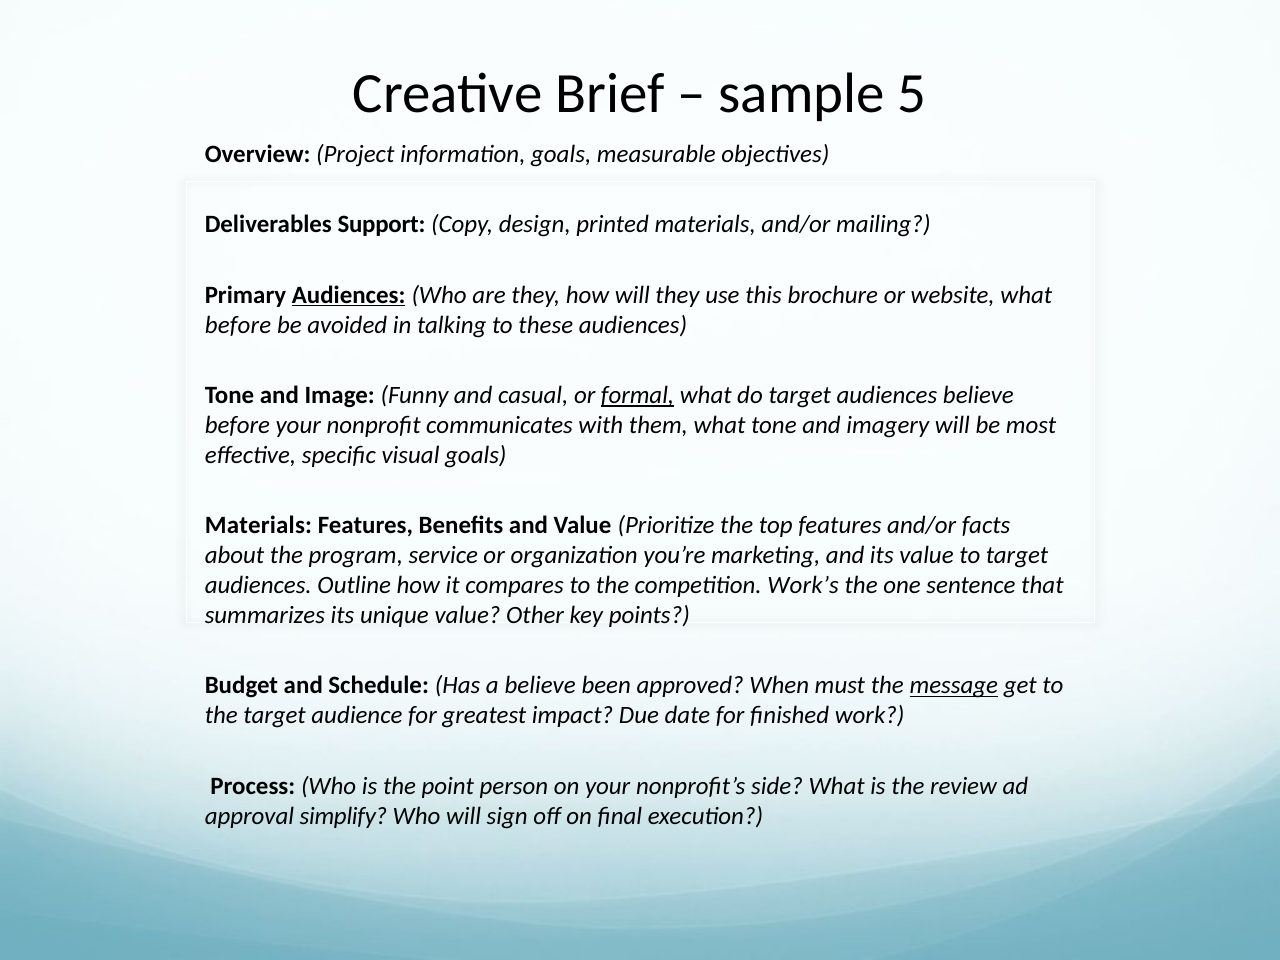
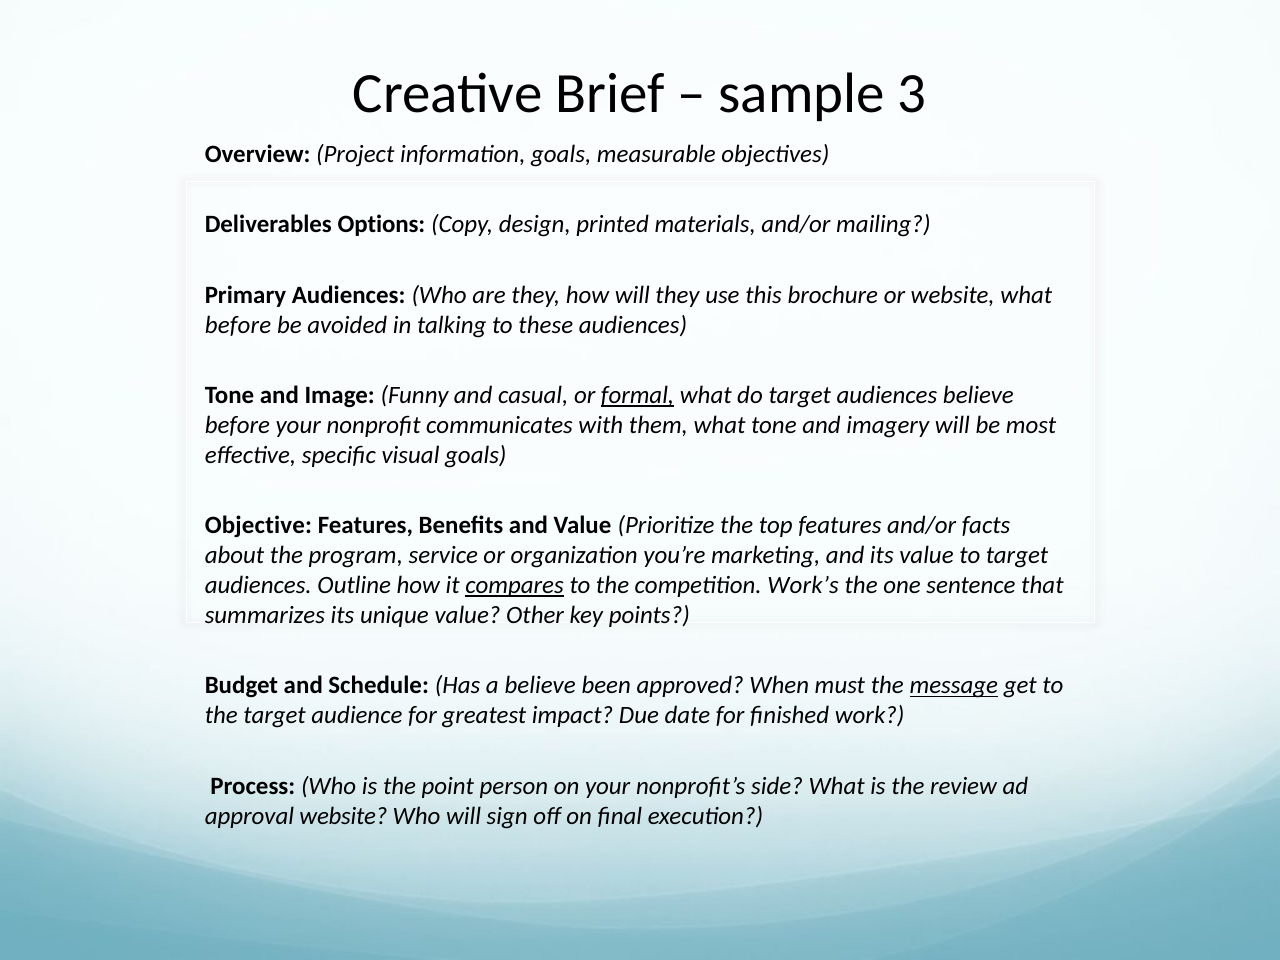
5: 5 -> 3 (912, 94)
Support: Support -> Options (381, 225)
Audiences underline: present -> none (349, 295)
Materials: Materials -> Objective (258, 526)
compares underline: none -> present (515, 585)
approval simplify: simplify -> website (343, 816)
